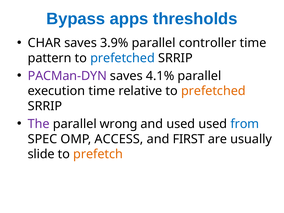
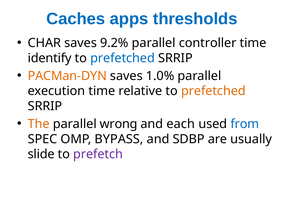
Bypass: Bypass -> Caches (76, 19)
3.9%: 3.9% -> 9.2% (114, 43)
pattern: pattern -> identify (50, 58)
PACMan-DYN colour: purple -> orange (67, 76)
4.1%: 4.1% -> 1.0% (160, 76)
The colour: purple -> orange (39, 124)
and used: used -> each (181, 124)
ACCESS: ACCESS -> BYPASS (119, 139)
FIRST: FIRST -> SDBP (189, 139)
prefetch colour: orange -> purple (98, 154)
